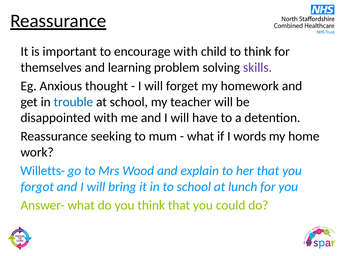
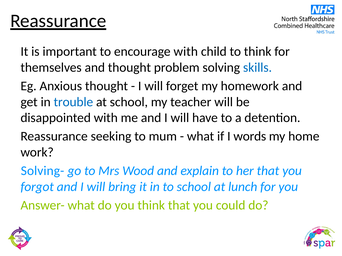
and learning: learning -> thought (129, 68)
skills colour: purple -> blue (257, 68)
Willetts-: Willetts- -> Solving- (42, 171)
